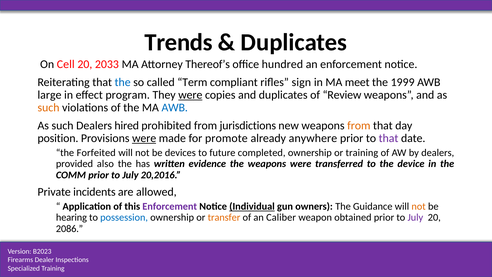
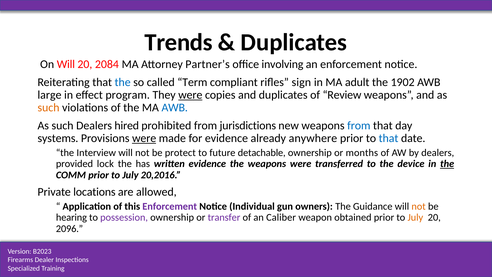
On Cell: Cell -> Will (66, 64)
2033: 2033 -> 2084 (107, 64)
Thereof’s: Thereof’s -> Partner’s (208, 64)
hundred: hundred -> involving (282, 64)
meet: meet -> adult (357, 82)
1999: 1999 -> 1902 (403, 82)
from colour: orange -> blue (359, 126)
position: position -> systems (58, 138)
for promote: promote -> evidence (226, 138)
that colour: purple -> blue (389, 138)
Forfeited: Forfeited -> Interview (96, 153)
devices: devices -> protect (180, 153)
completed: completed -> detachable (262, 153)
or training: training -> months (362, 153)
also: also -> lock (105, 164)
the underline: none -> present (447, 164)
incidents: incidents -> locations (94, 192)
Individual underline: present -> none (252, 206)
possession colour: blue -> purple (124, 217)
transfer colour: orange -> purple (224, 217)
July colour: purple -> orange (415, 217)
2086: 2086 -> 2096 (69, 228)
